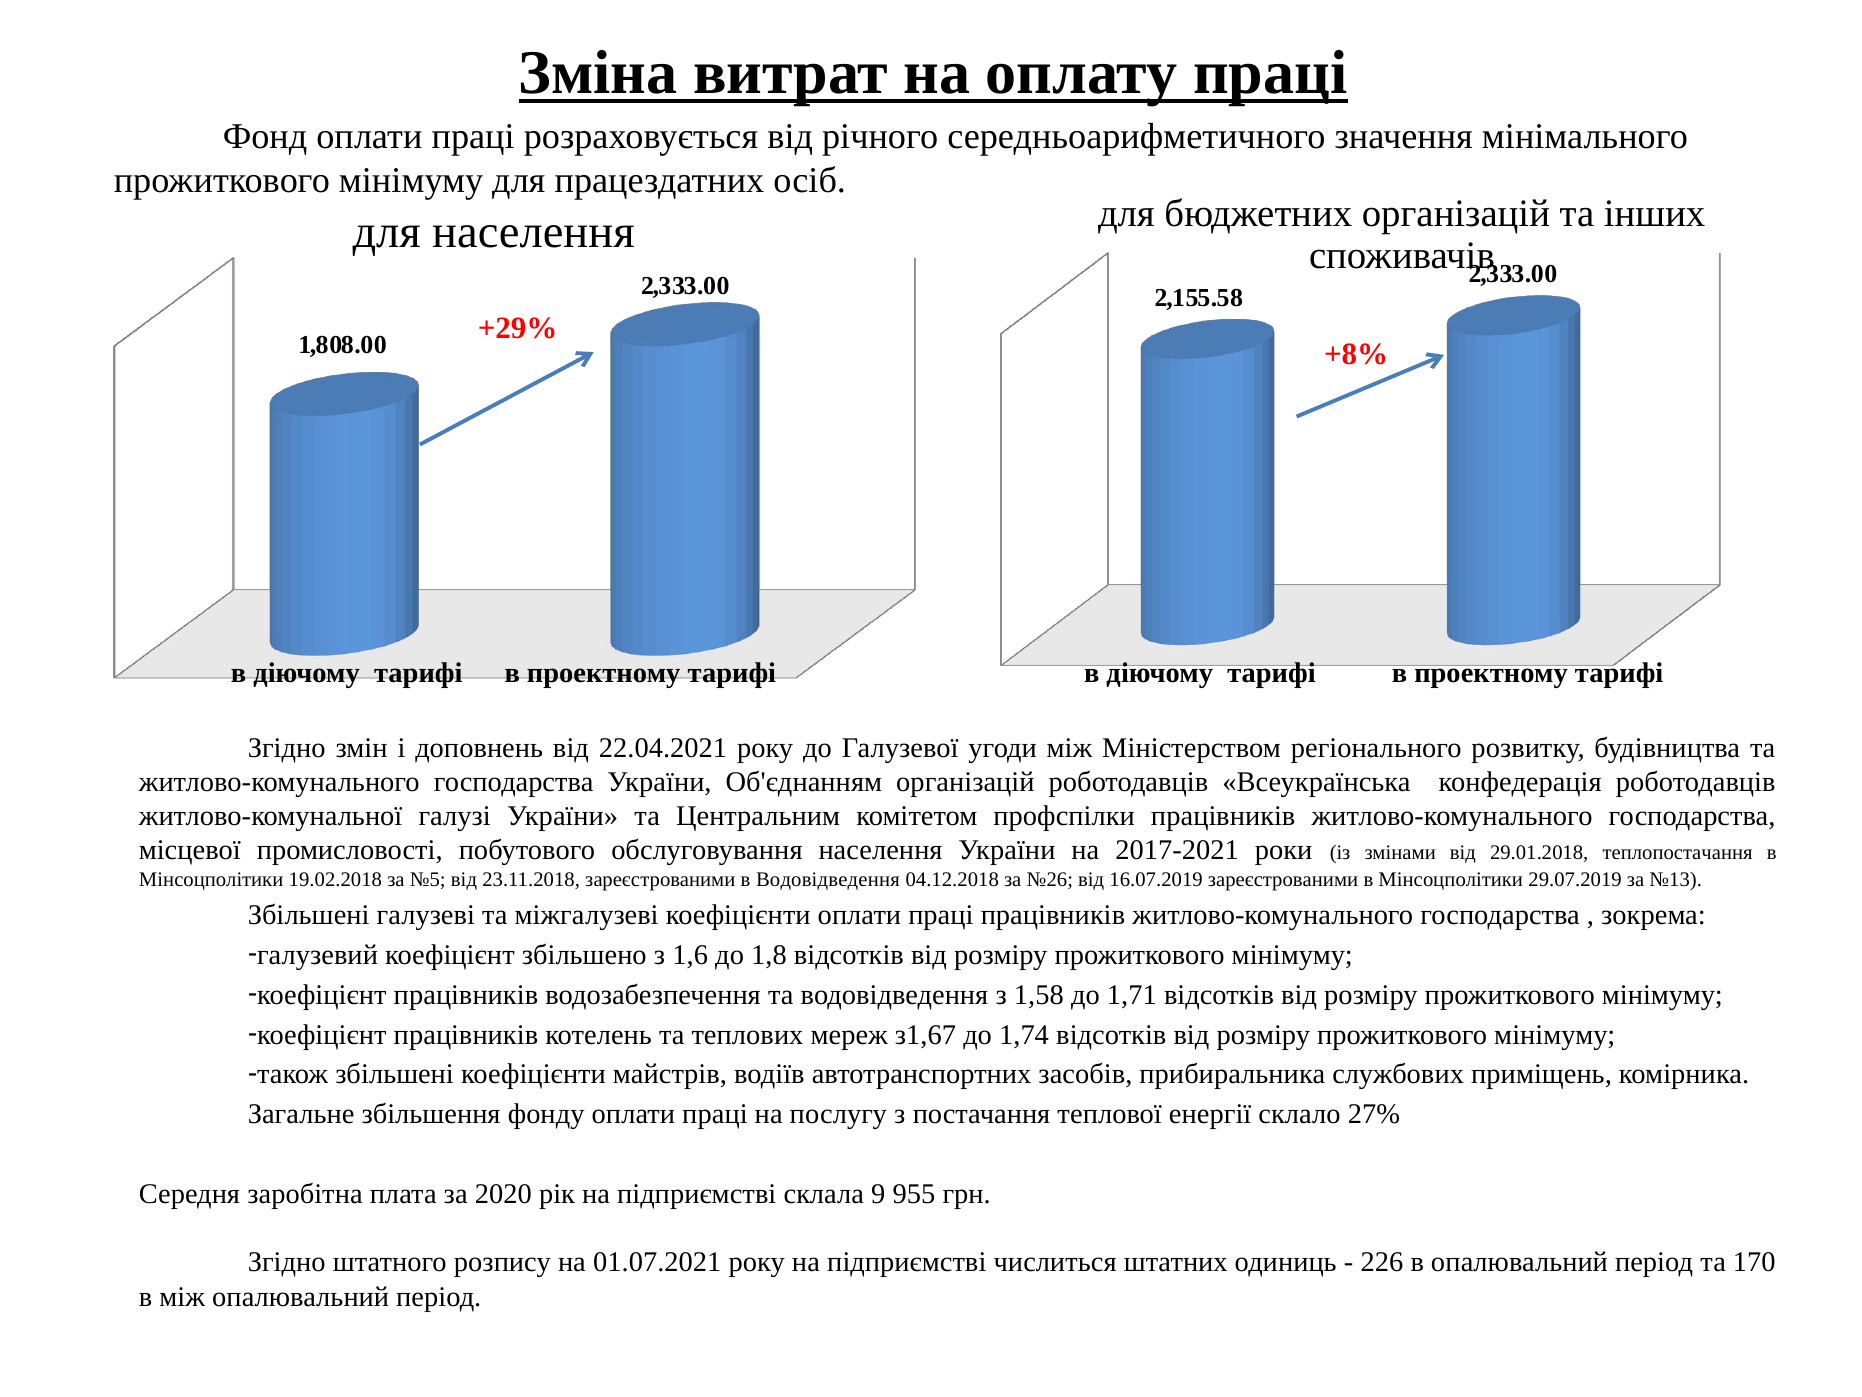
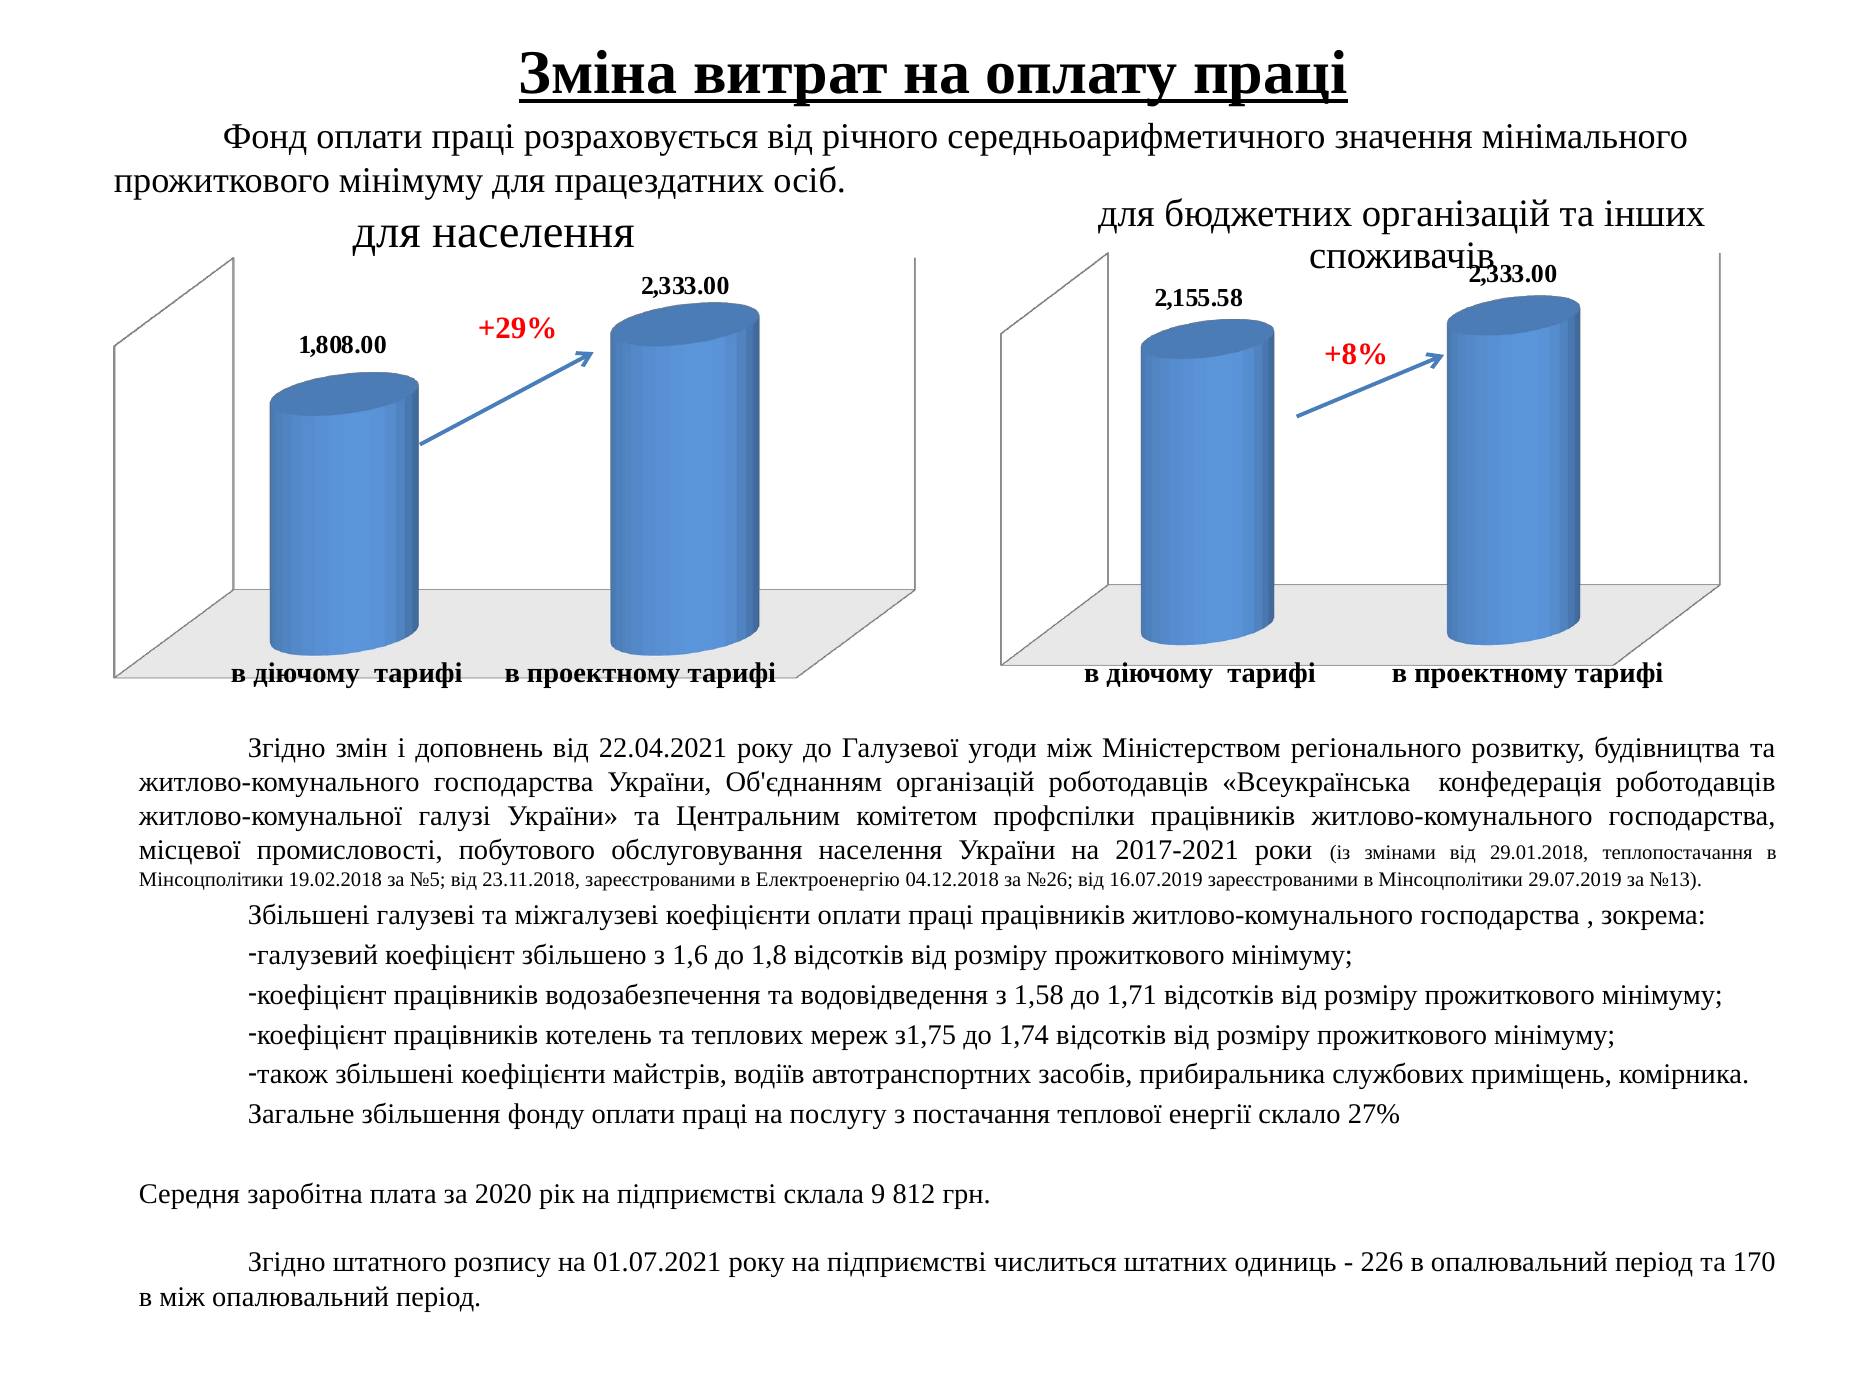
в Водовідведення: Водовідведення -> Електроенергію (828, 879)
з1,67: з1,67 -> з1,75 (926, 1034)
955: 955 -> 812 (914, 1194)
